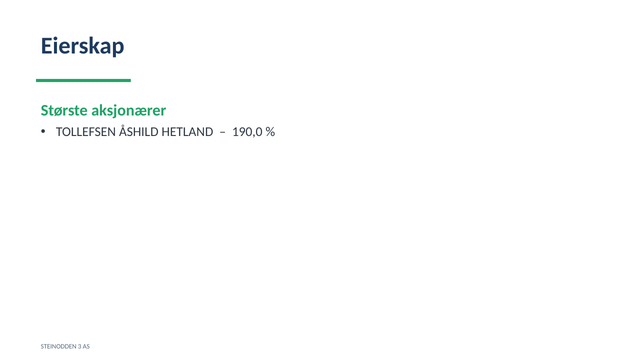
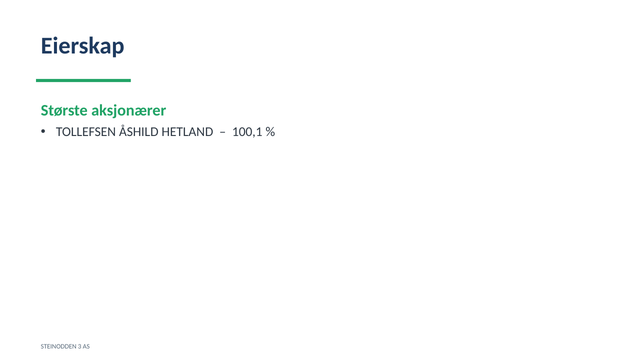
190,0: 190,0 -> 100,1 (247, 132)
